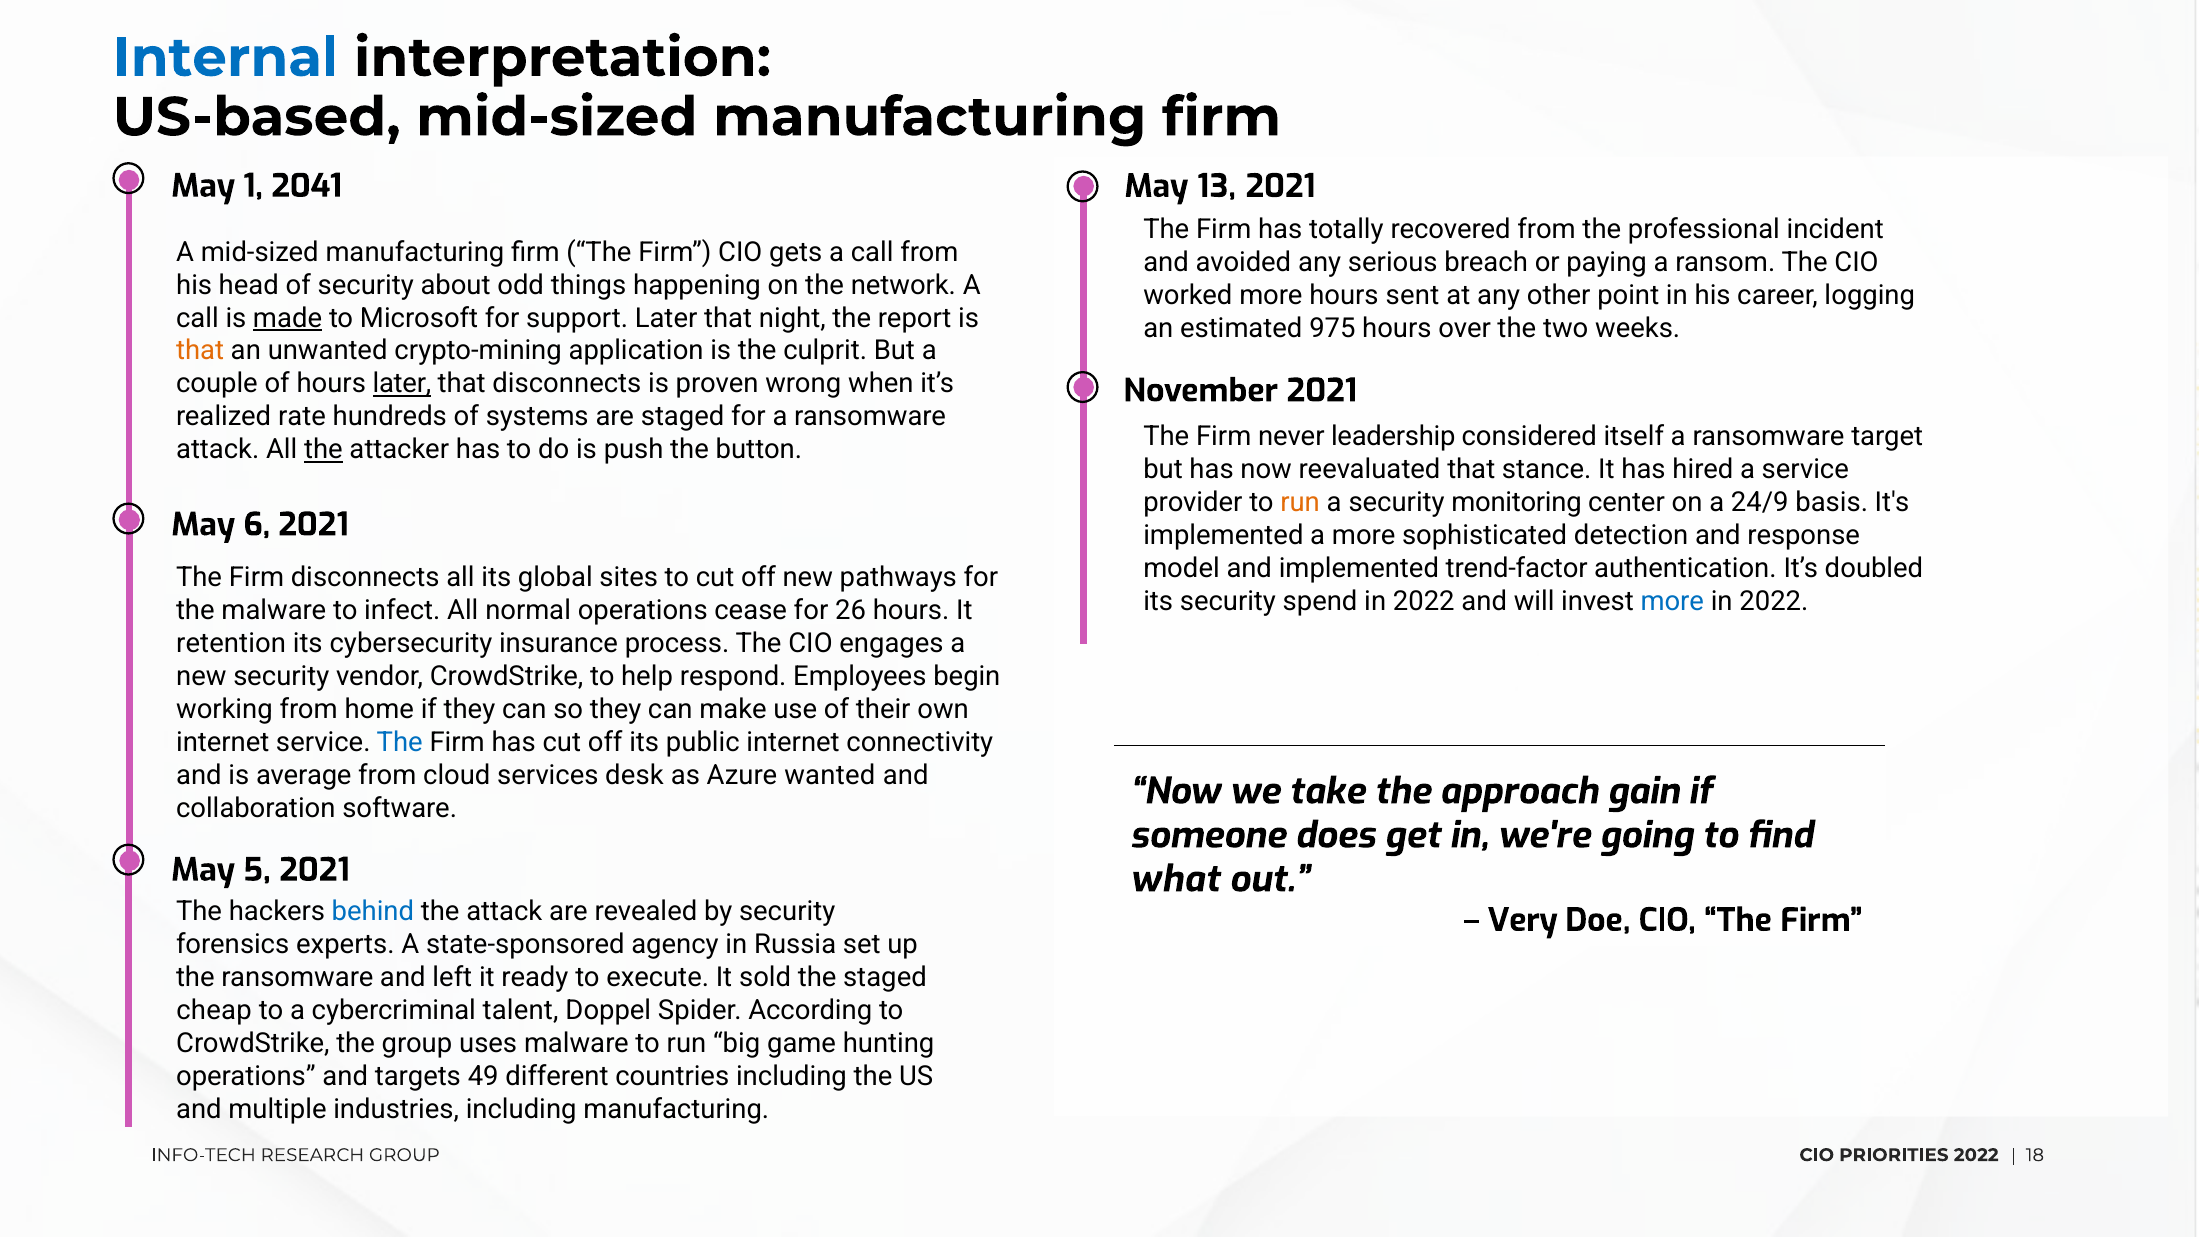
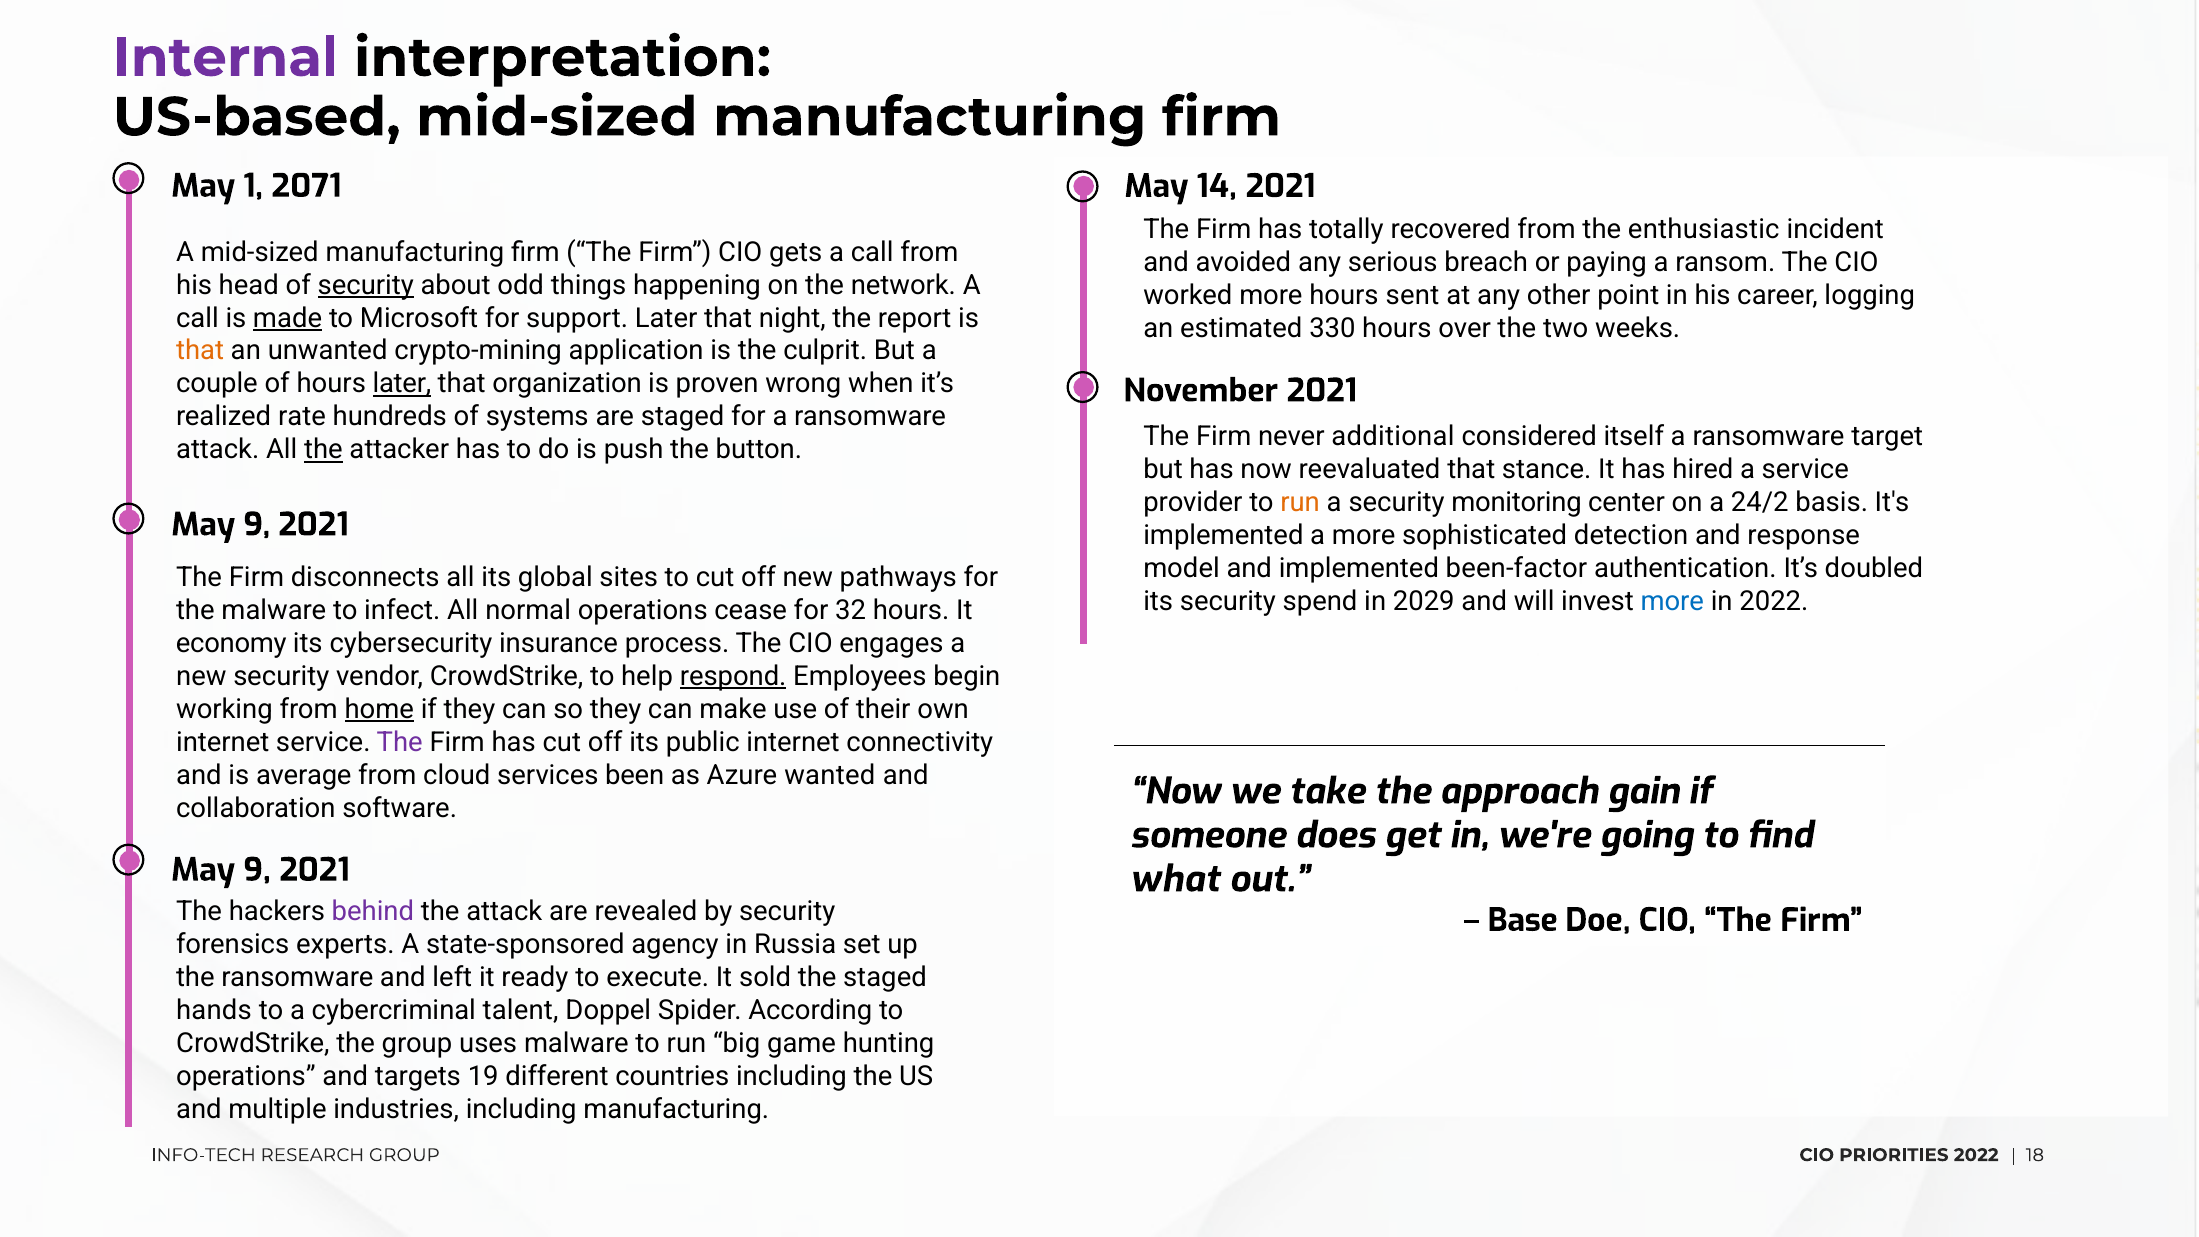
Internal colour: blue -> purple (226, 58)
2041: 2041 -> 2071 (306, 186)
13: 13 -> 14 (1217, 186)
professional: professional -> enthusiastic (1704, 229)
security underline: none -> present (366, 285)
975: 975 -> 330 (1332, 328)
that disconnects: disconnects -> organization (567, 384)
leadership: leadership -> additional (1393, 437)
24/9: 24/9 -> 24/2 (1760, 503)
6: 6 -> 9 (257, 525)
trend-factor: trend-factor -> been-factor (1516, 569)
spend in 2022: 2022 -> 2029 (1424, 602)
26: 26 -> 32 (851, 610)
retention: retention -> economy (231, 643)
respond underline: none -> present (733, 676)
home underline: none -> present (379, 709)
The colour: blue -> purple (400, 742)
desk: desk -> been (635, 775)
5: 5 -> 9 (257, 870)
behind colour: blue -> purple (373, 912)
Very: Very -> Base (1523, 920)
cheap: cheap -> hands (214, 1010)
49: 49 -> 19 (483, 1076)
